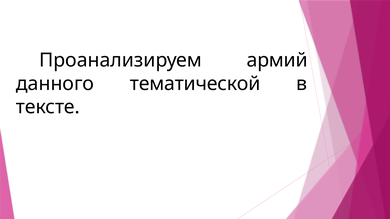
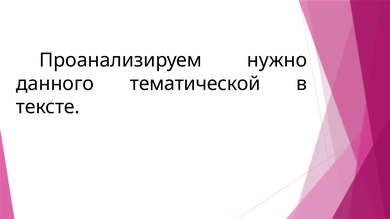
армий: армий -> нужно (277, 60)
